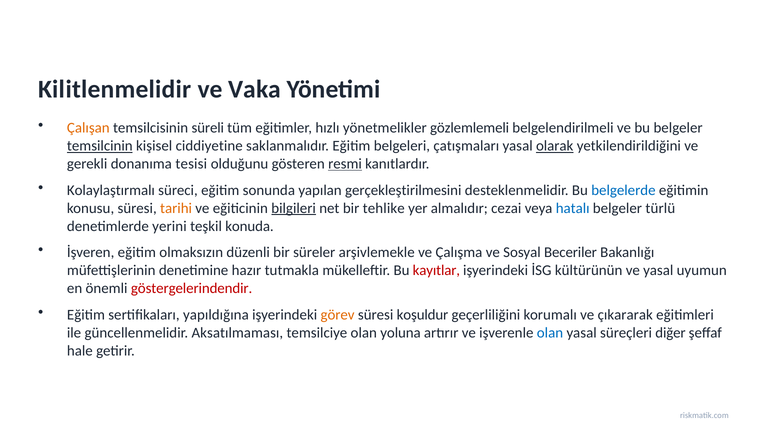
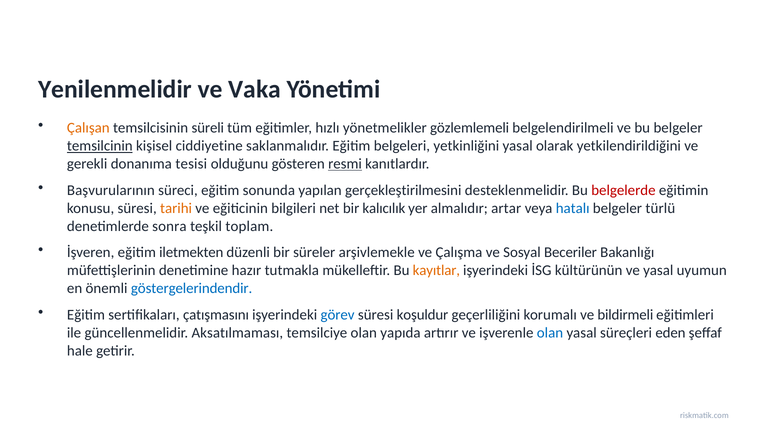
Kilitlenmelidir: Kilitlenmelidir -> Yenilenmelidir (115, 90)
çatışmaları: çatışmaları -> yetkinliğini (466, 146)
olarak underline: present -> none (555, 146)
Kolaylaştırmalı: Kolaylaştırmalı -> Başvurularının (111, 190)
belgelerde colour: blue -> red (623, 190)
bilgileri underline: present -> none (294, 208)
tehlike: tehlike -> kalıcılık (384, 208)
cezai: cezai -> artar (506, 208)
yerini: yerini -> sonra (169, 226)
konuda: konuda -> toplam (249, 226)
olmaksızın: olmaksızın -> iletmekten (191, 253)
kayıtlar colour: red -> orange (436, 271)
göstergelerindendir colour: red -> blue (192, 289)
yapıldığına: yapıldığına -> çatışmasını (216, 315)
görev colour: orange -> blue (338, 315)
çıkararak: çıkararak -> bildirmeli (625, 315)
yoluna: yoluna -> yapıda (400, 333)
diğer: diğer -> eden (670, 333)
